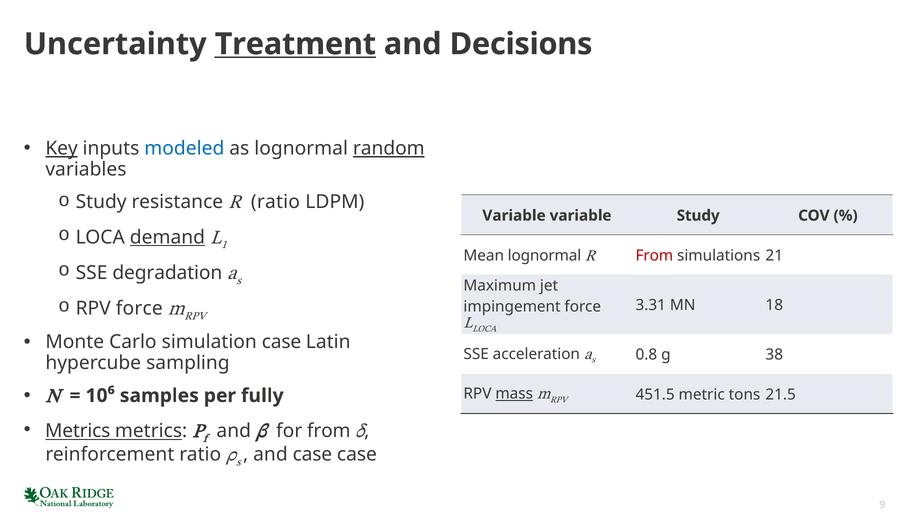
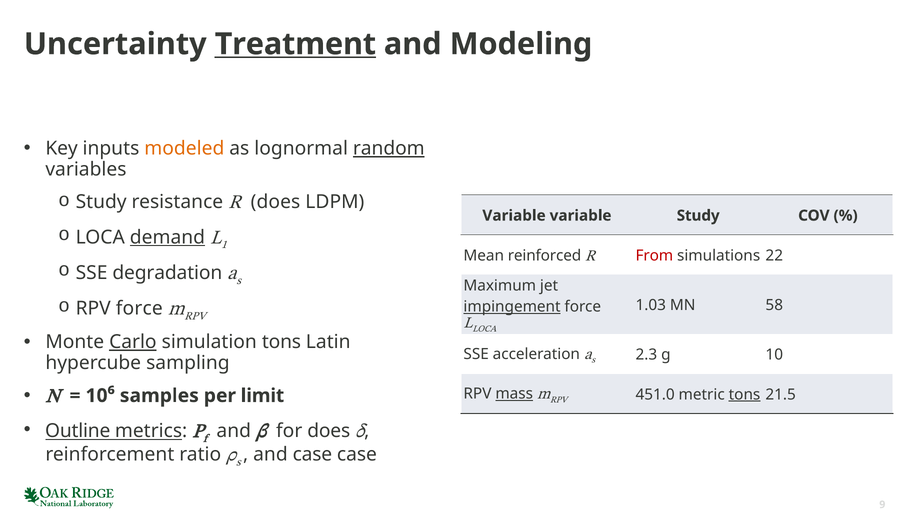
Decisions: Decisions -> Modeling (521, 44)
Key underline: present -> none (62, 148)
modeled colour: blue -> orange (184, 148)
ratio: ratio -> does (276, 202)
Mean lognormal: lognormal -> reinforced (544, 255)
21: 21 -> 22 (774, 255)
3.31: 3.31 -> 1.03 (651, 305)
18: 18 -> 58 (774, 305)
impingement underline: none -> present (512, 306)
Carlo underline: none -> present (133, 342)
case: case -> tons (281, 342)
0.8: 0.8 -> 2.3 (646, 354)
38: 38 -> 10 (774, 354)
451.5: 451.5 -> 451.0 (655, 394)
tons underline: none -> present (745, 394)
fully: fully -> limit (262, 395)
Metrics: Metrics -> Outline (78, 430)
for from: from -> does (329, 430)
